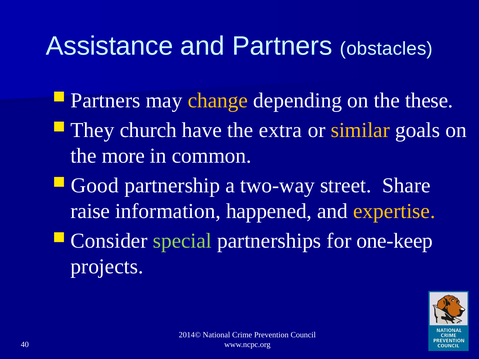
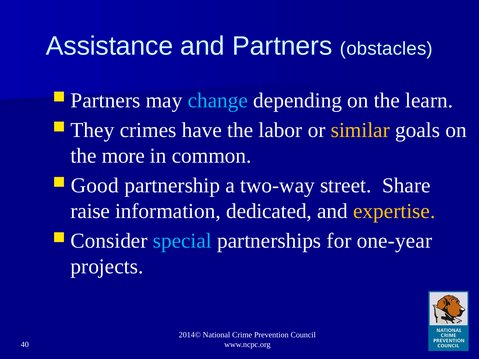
change colour: yellow -> light blue (218, 100)
these: these -> learn (429, 100)
church: church -> crimes (148, 130)
extra: extra -> labor (280, 130)
happened: happened -> dedicated (269, 211)
special colour: light green -> light blue (182, 241)
one-keep: one-keep -> one-year (394, 241)
